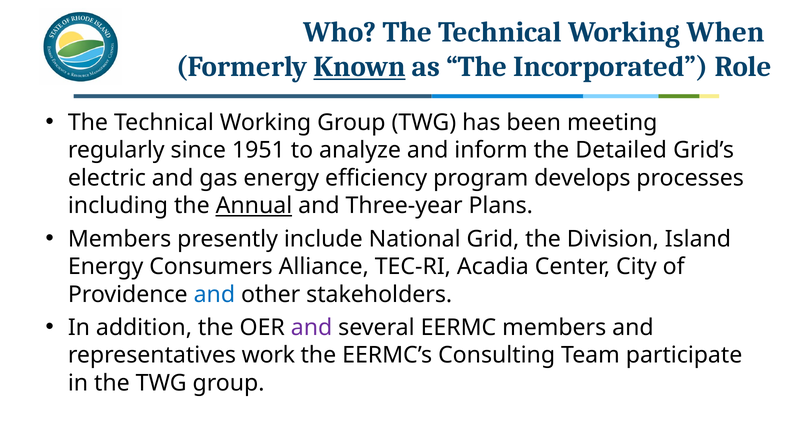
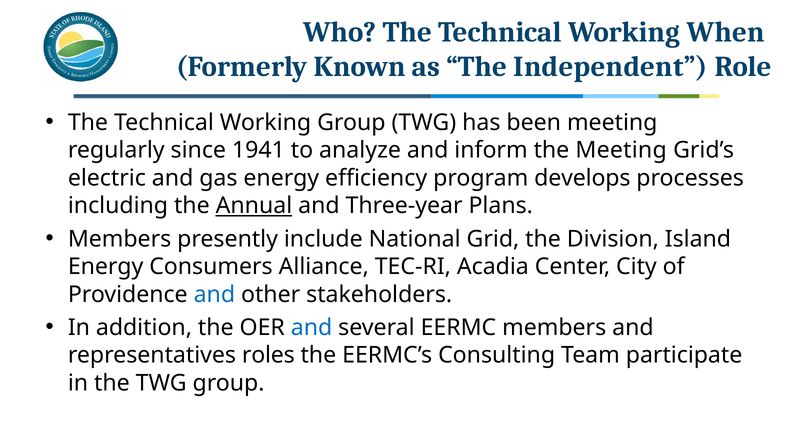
Known underline: present -> none (360, 67)
Incorporated: Incorporated -> Independent (611, 67)
1951: 1951 -> 1941 (258, 150)
the Detailed: Detailed -> Meeting (621, 150)
and colour: purple -> blue (312, 328)
work: work -> roles (268, 355)
